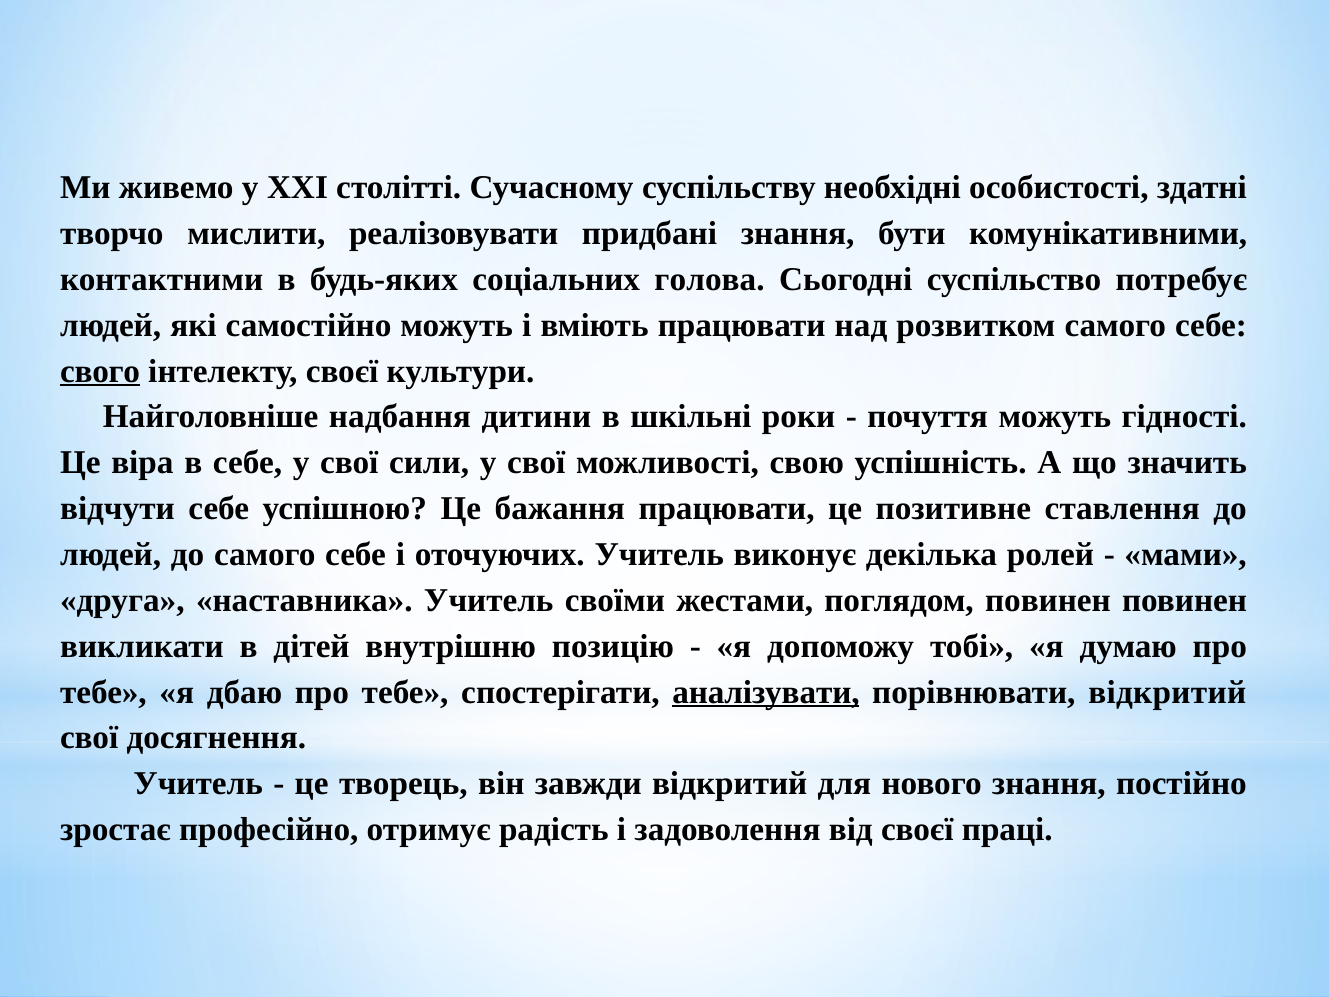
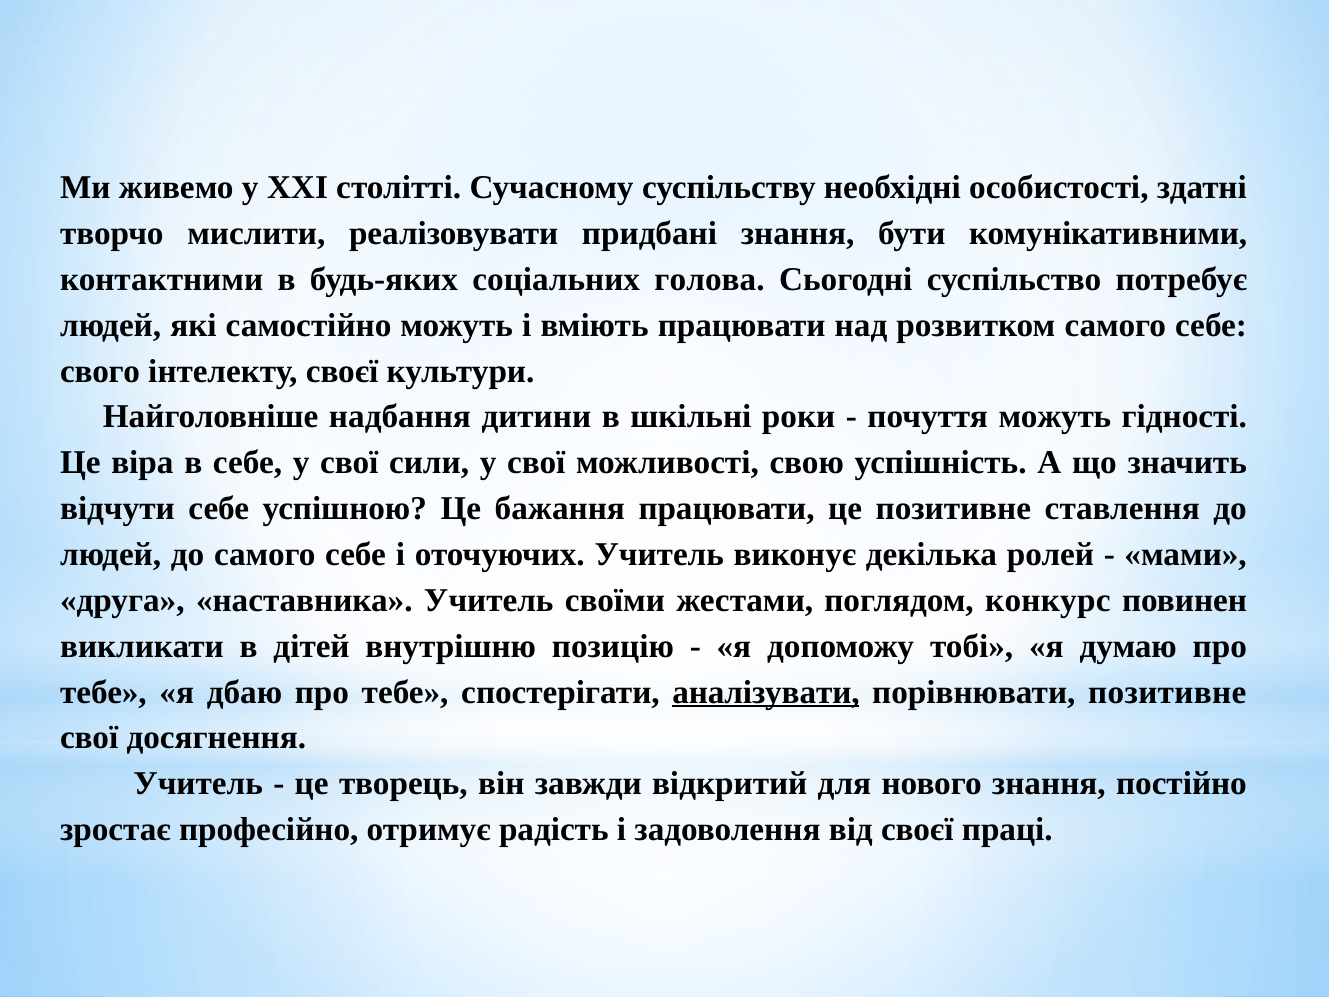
свого underline: present -> none (100, 371)
поглядом повинен: повинен -> конкурс (1048, 600)
порівнювати відкритий: відкритий -> позитивне (1167, 692)
